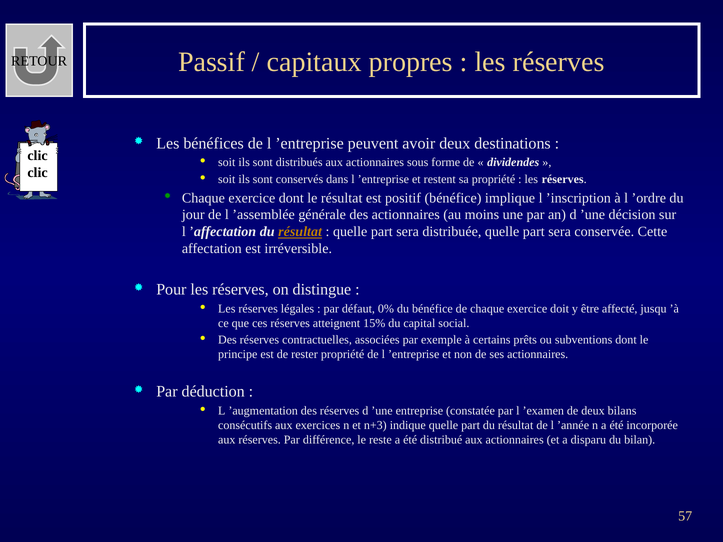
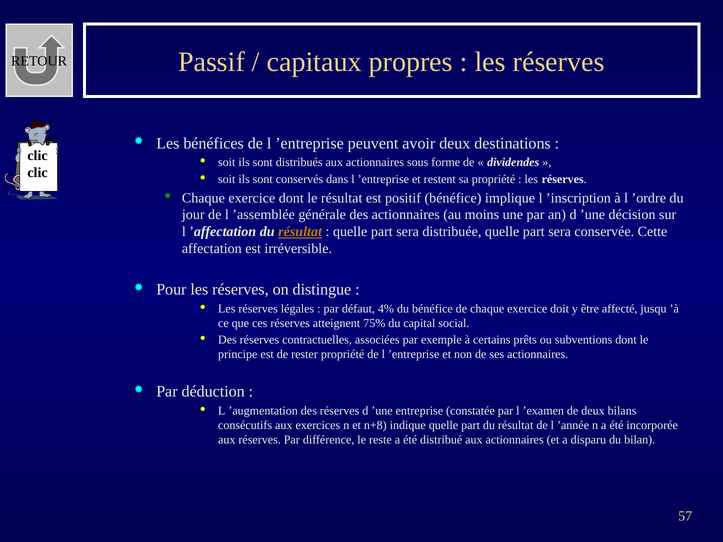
0%: 0% -> 4% (386, 309)
15%: 15% -> 75% (374, 323)
n+3: n+3 -> n+8 (375, 425)
